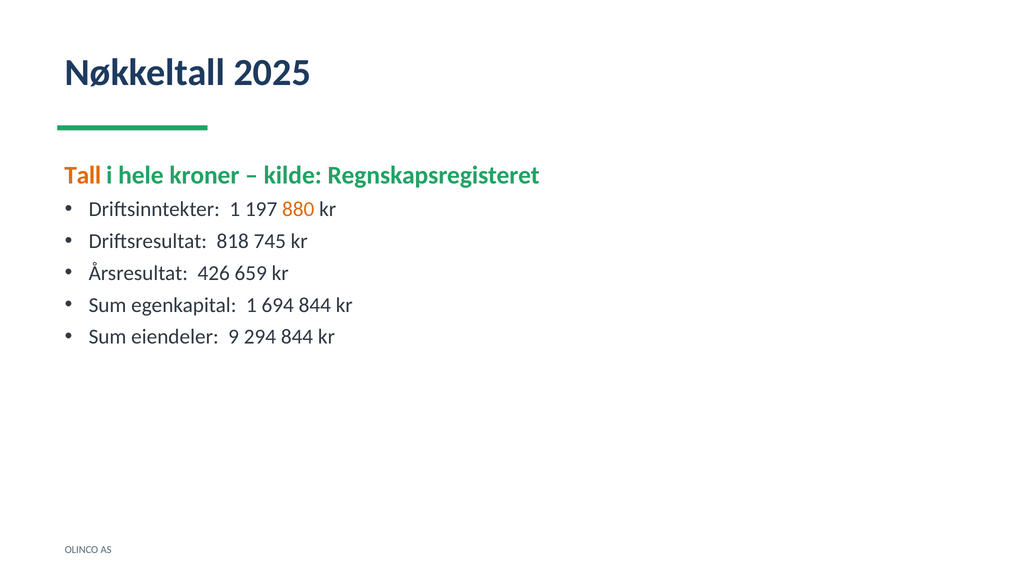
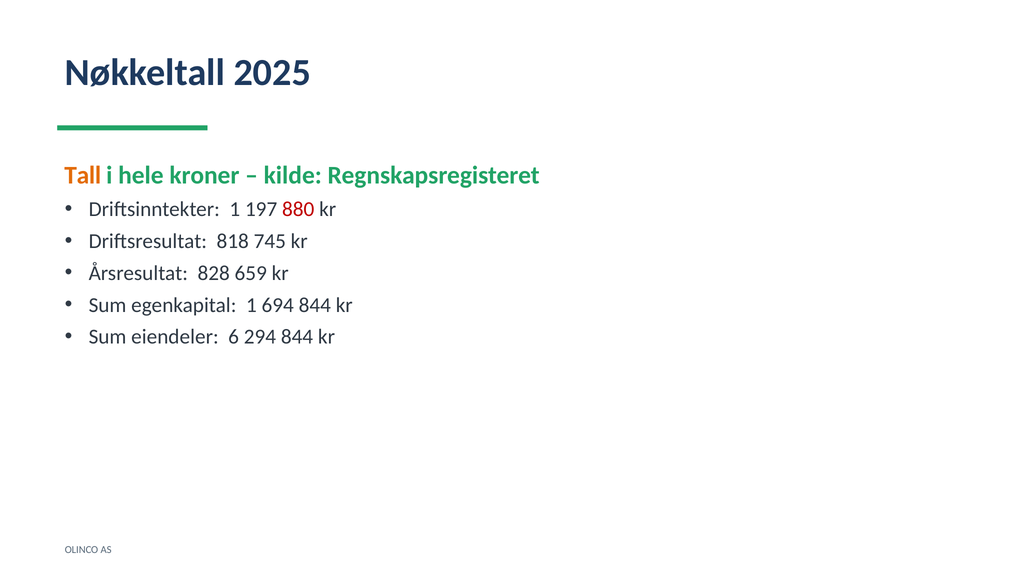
880 colour: orange -> red (298, 209)
426: 426 -> 828 (214, 273)
9: 9 -> 6 (234, 337)
